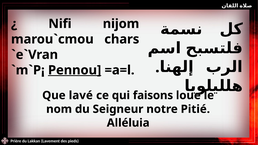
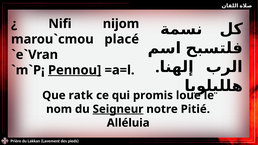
chars: chars -> placé (122, 39)
lavé: lavé -> ratk (81, 95)
faisons: faisons -> promis (153, 95)
Seigneur underline: none -> present (118, 109)
